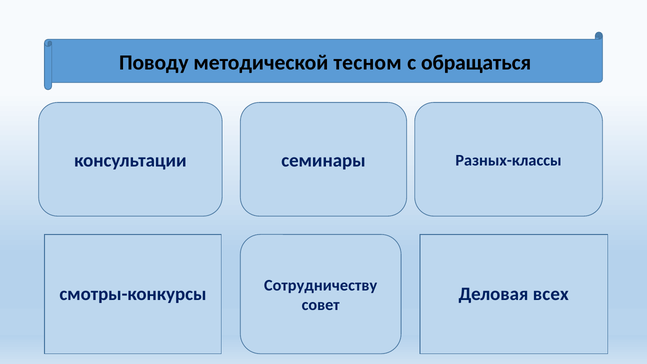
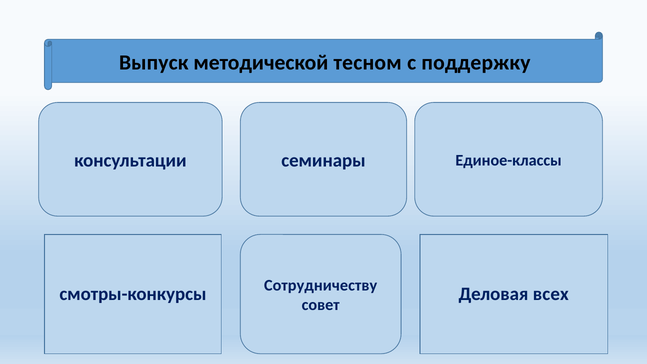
Поводу: Поводу -> Выпуск (154, 62)
обращаться: обращаться -> поддержку (476, 62)
Разных-классы: Разных-классы -> Единое-классы (509, 160)
